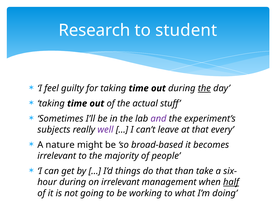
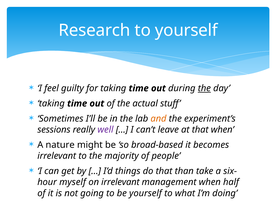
to student: student -> yourself (186, 30)
and colour: purple -> orange (158, 119)
subjects: subjects -> sessions (54, 130)
that every: every -> when (222, 130)
during: during -> myself (73, 182)
half underline: present -> none (231, 182)
be working: working -> yourself (145, 193)
